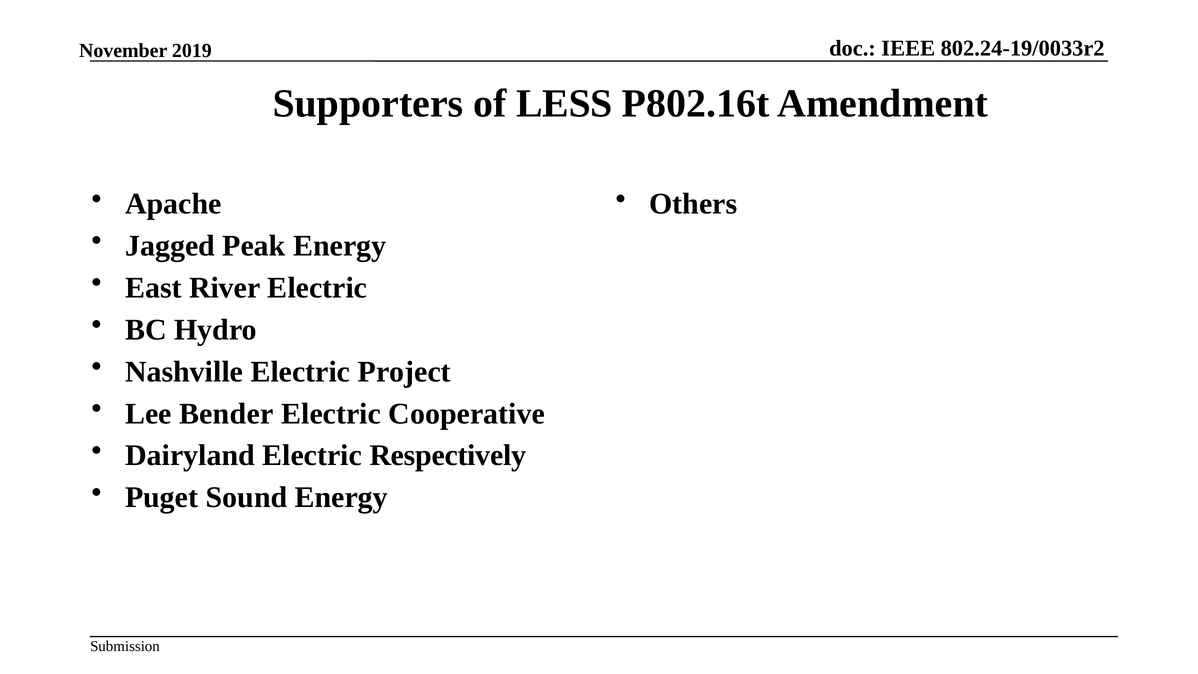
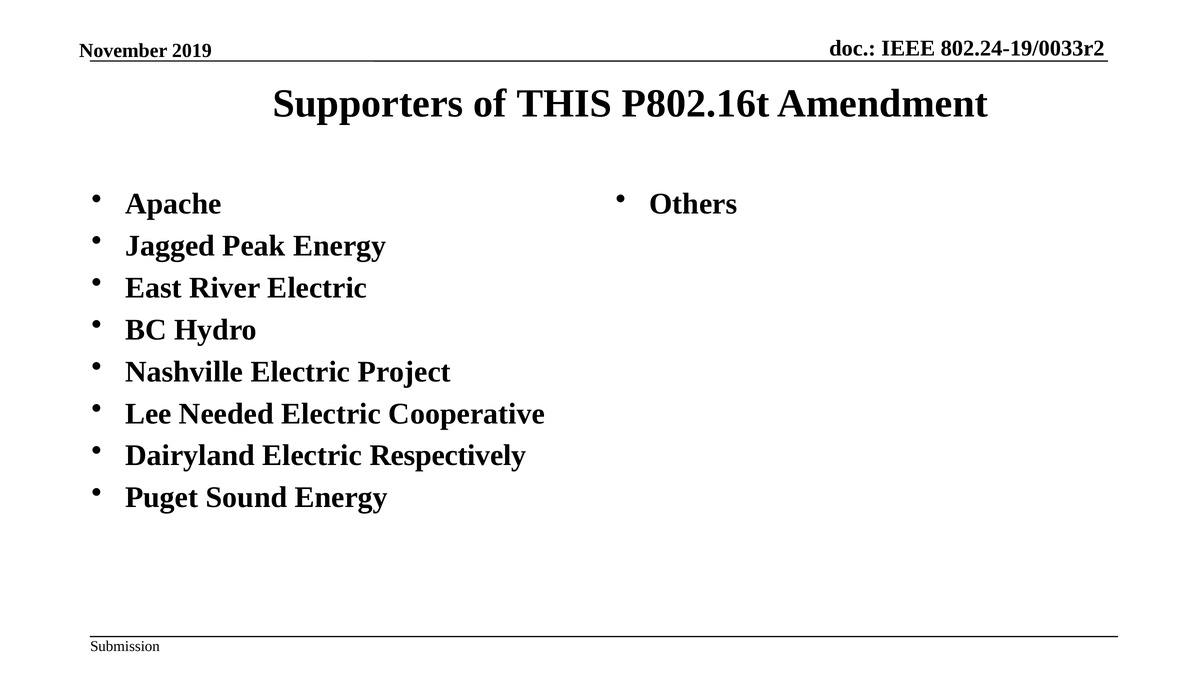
LESS: LESS -> THIS (564, 104)
Bender: Bender -> Needed (226, 414)
